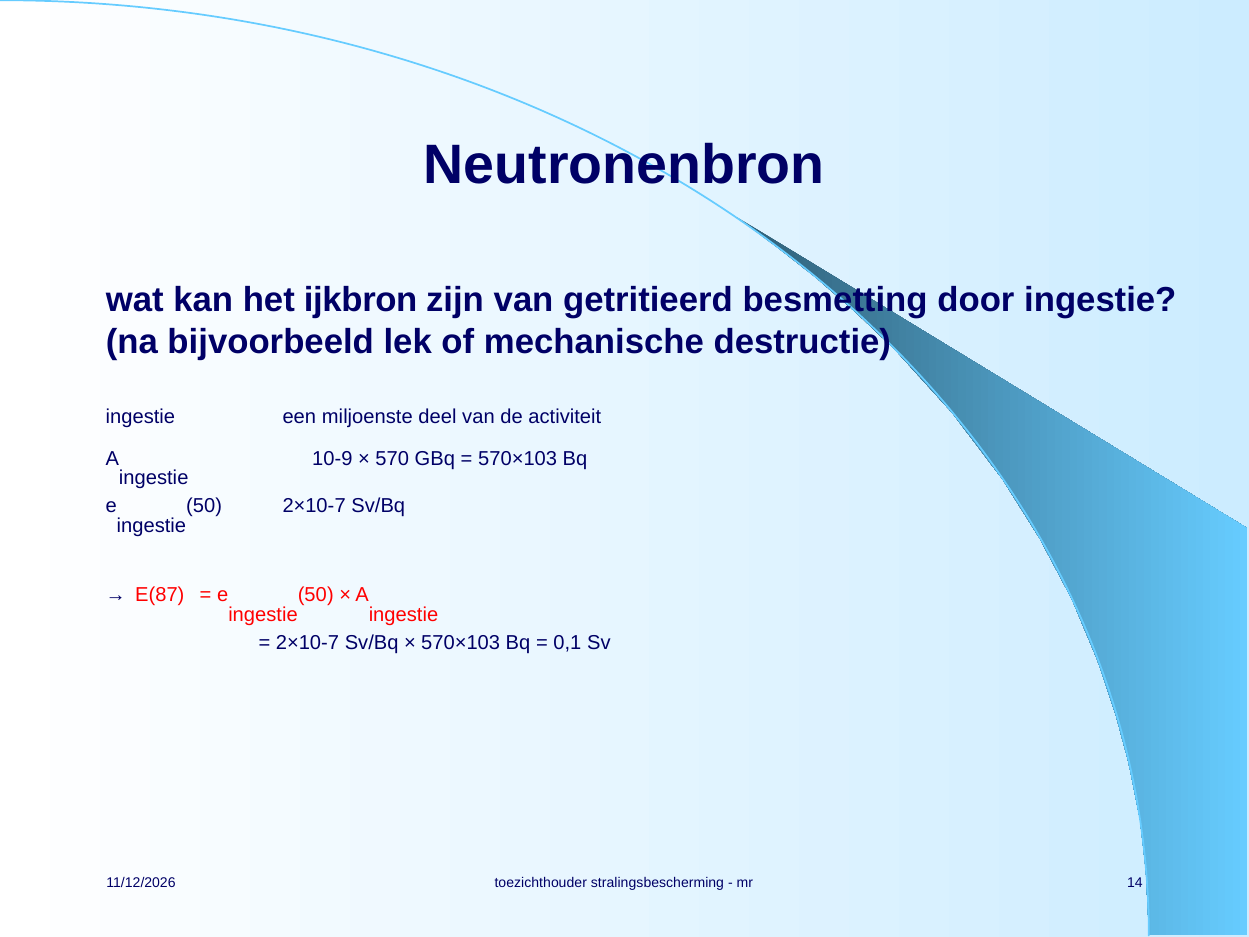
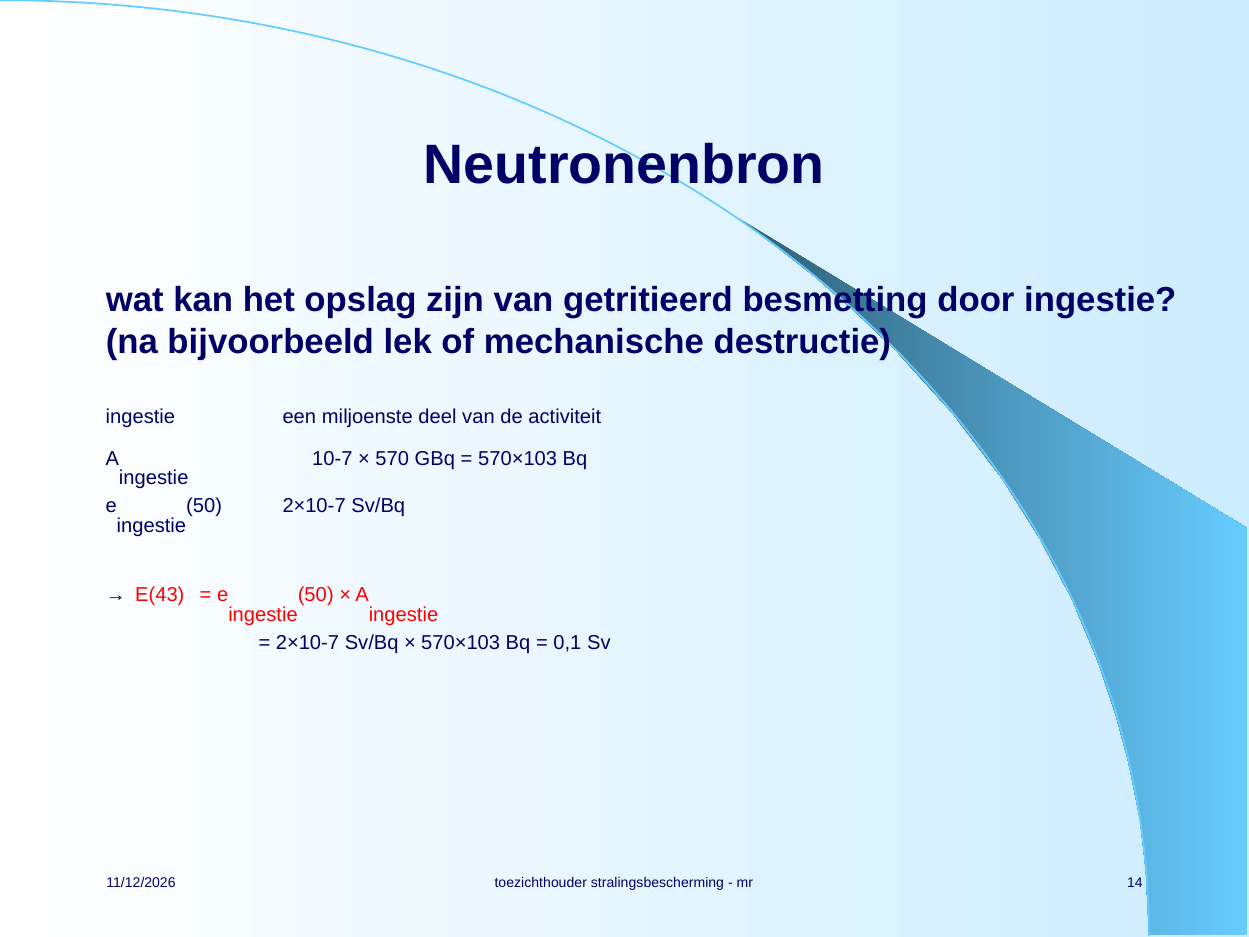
ijkbron: ijkbron -> opslag (360, 300)
10-9: 10-9 -> 10-7 (332, 459)
E(87: E(87 -> E(43 (160, 595)
